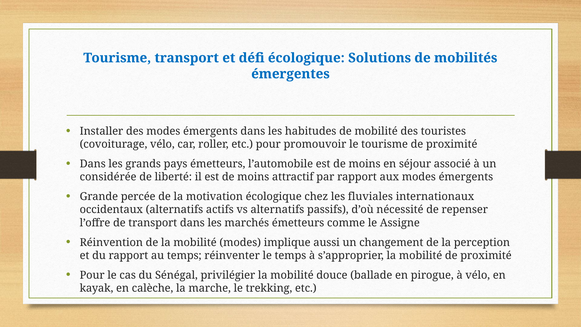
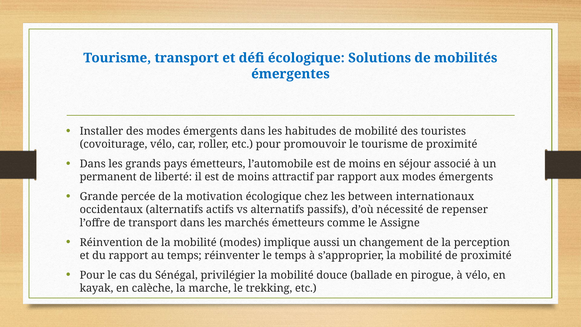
considérée: considérée -> permanent (108, 177)
fluviales: fluviales -> between (370, 197)
